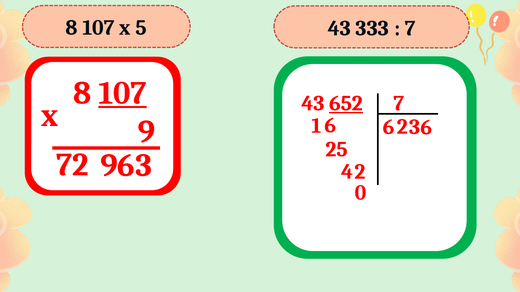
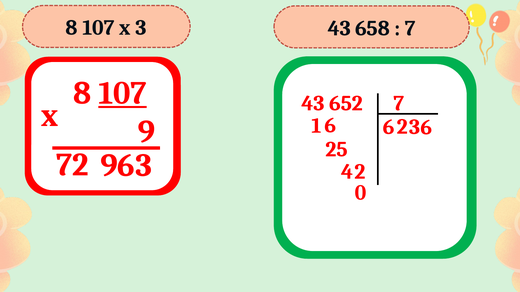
107 x 5: 5 -> 3 (141, 28)
333: 333 -> 658 (372, 28)
652 underline: present -> none (346, 103)
